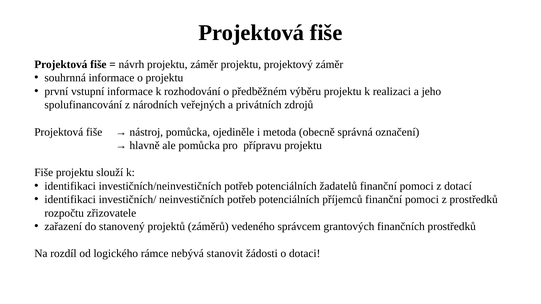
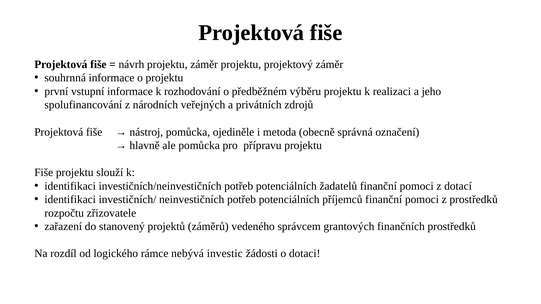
stanovit: stanovit -> investic (225, 254)
